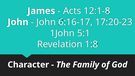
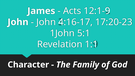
12:1-8: 12:1-8 -> 12:1-9 (97, 11)
6:16-17: 6:16-17 -> 4:16-17 (76, 22)
1:8: 1:8 -> 1:1 (91, 44)
